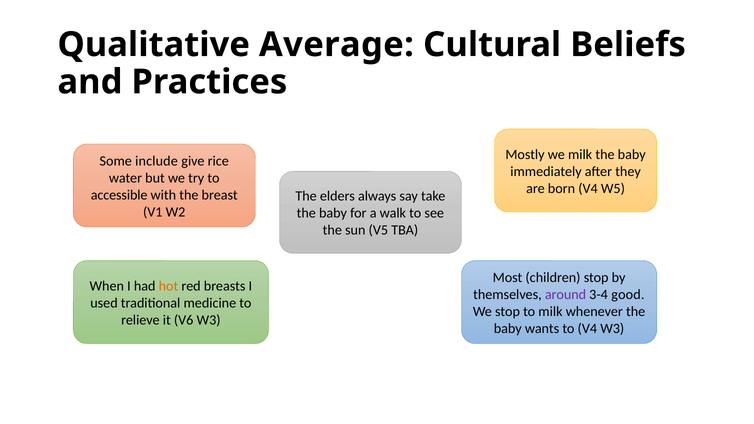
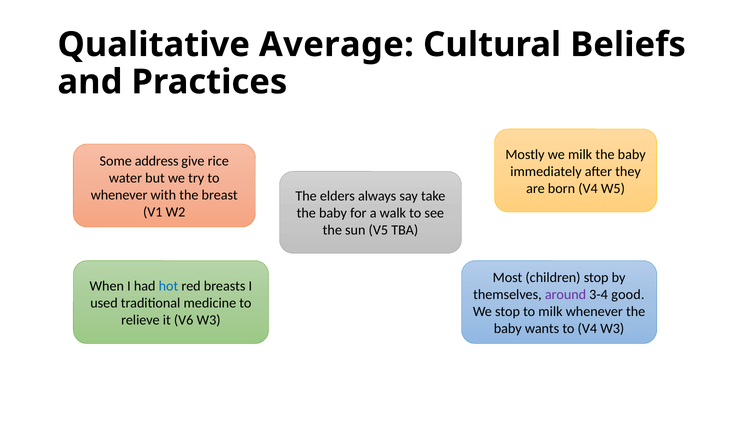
include: include -> address (157, 161)
accessible: accessible -> whenever (119, 195)
hot colour: orange -> blue (168, 286)
